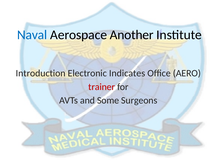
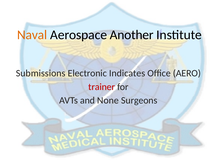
Naval colour: blue -> orange (32, 35)
Introduction: Introduction -> Submissions (41, 73)
Some: Some -> None (108, 101)
